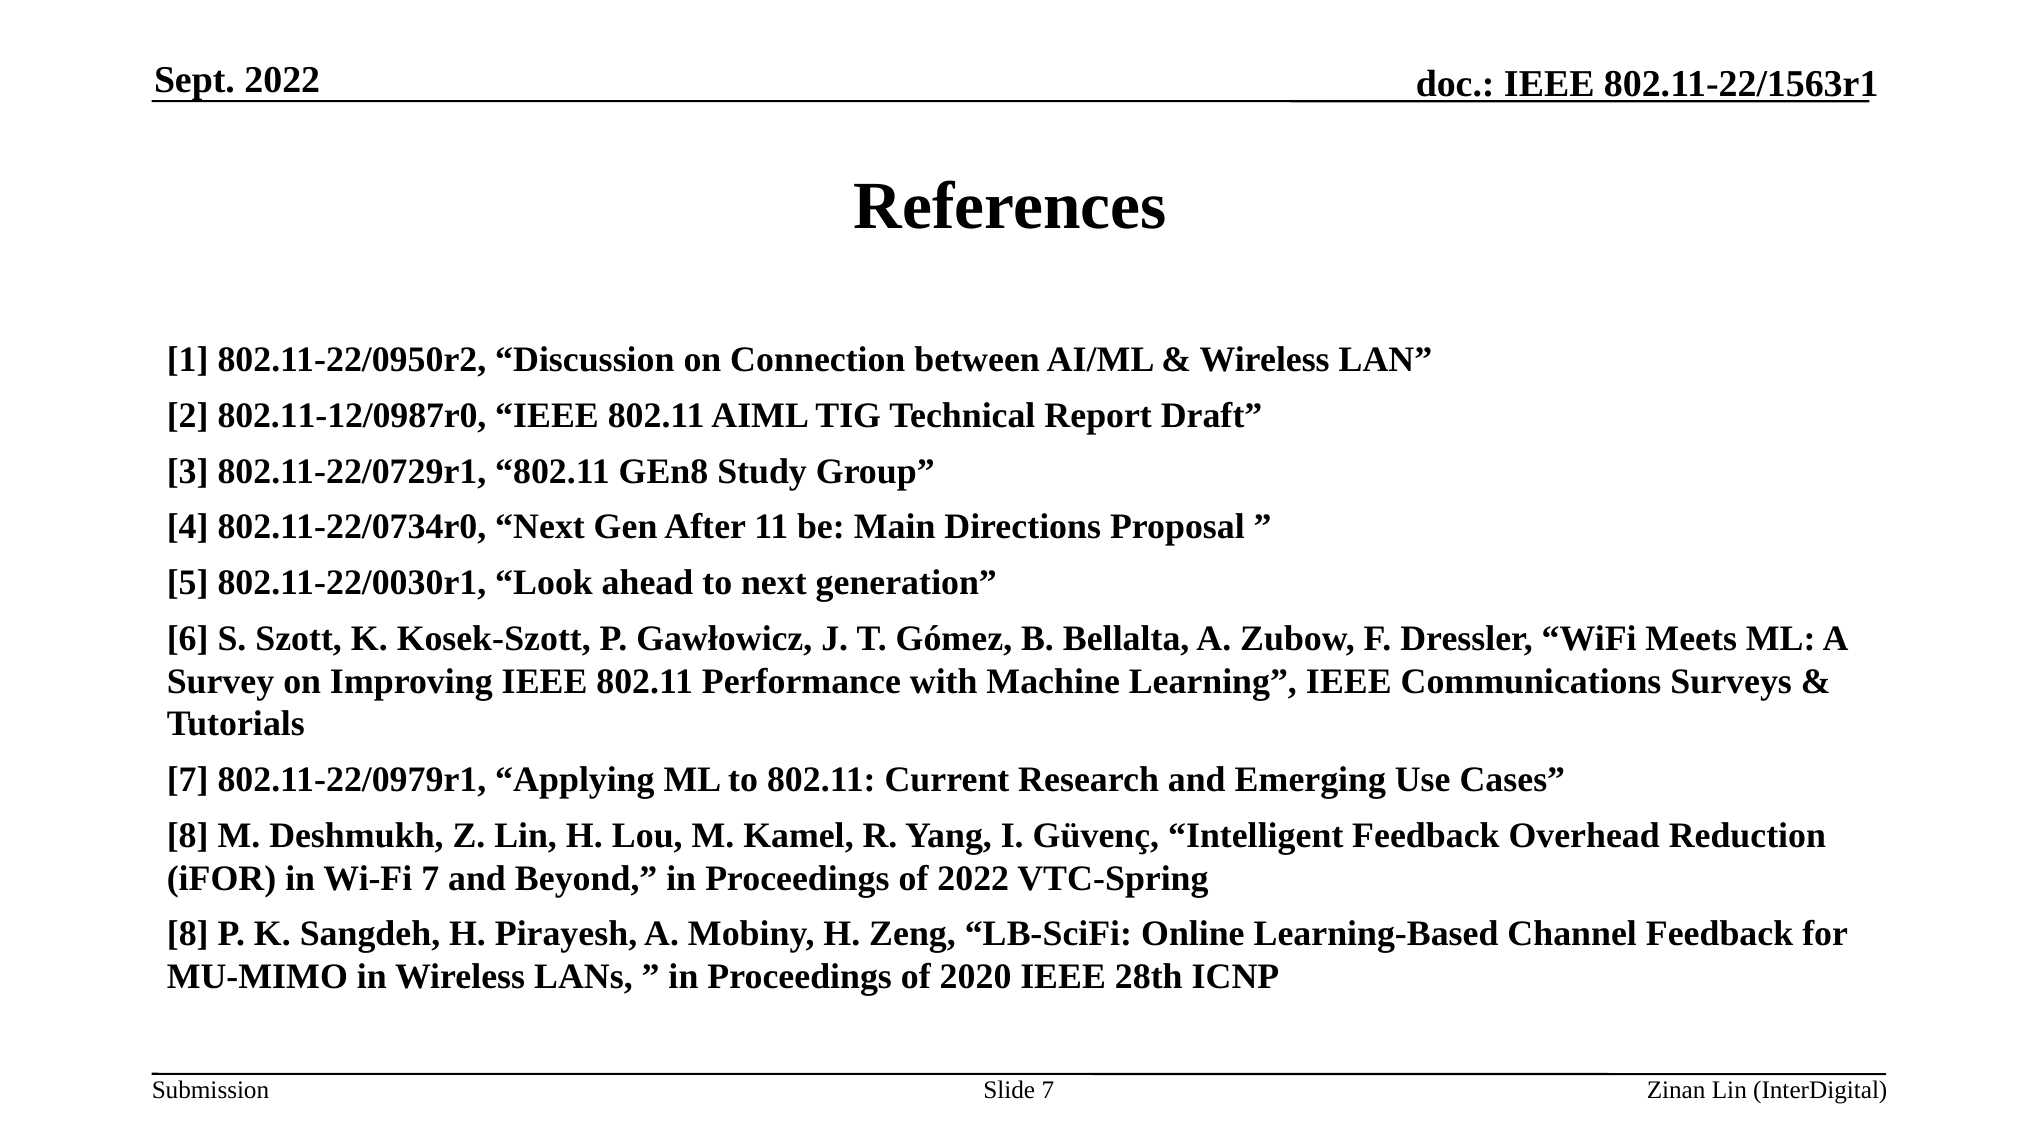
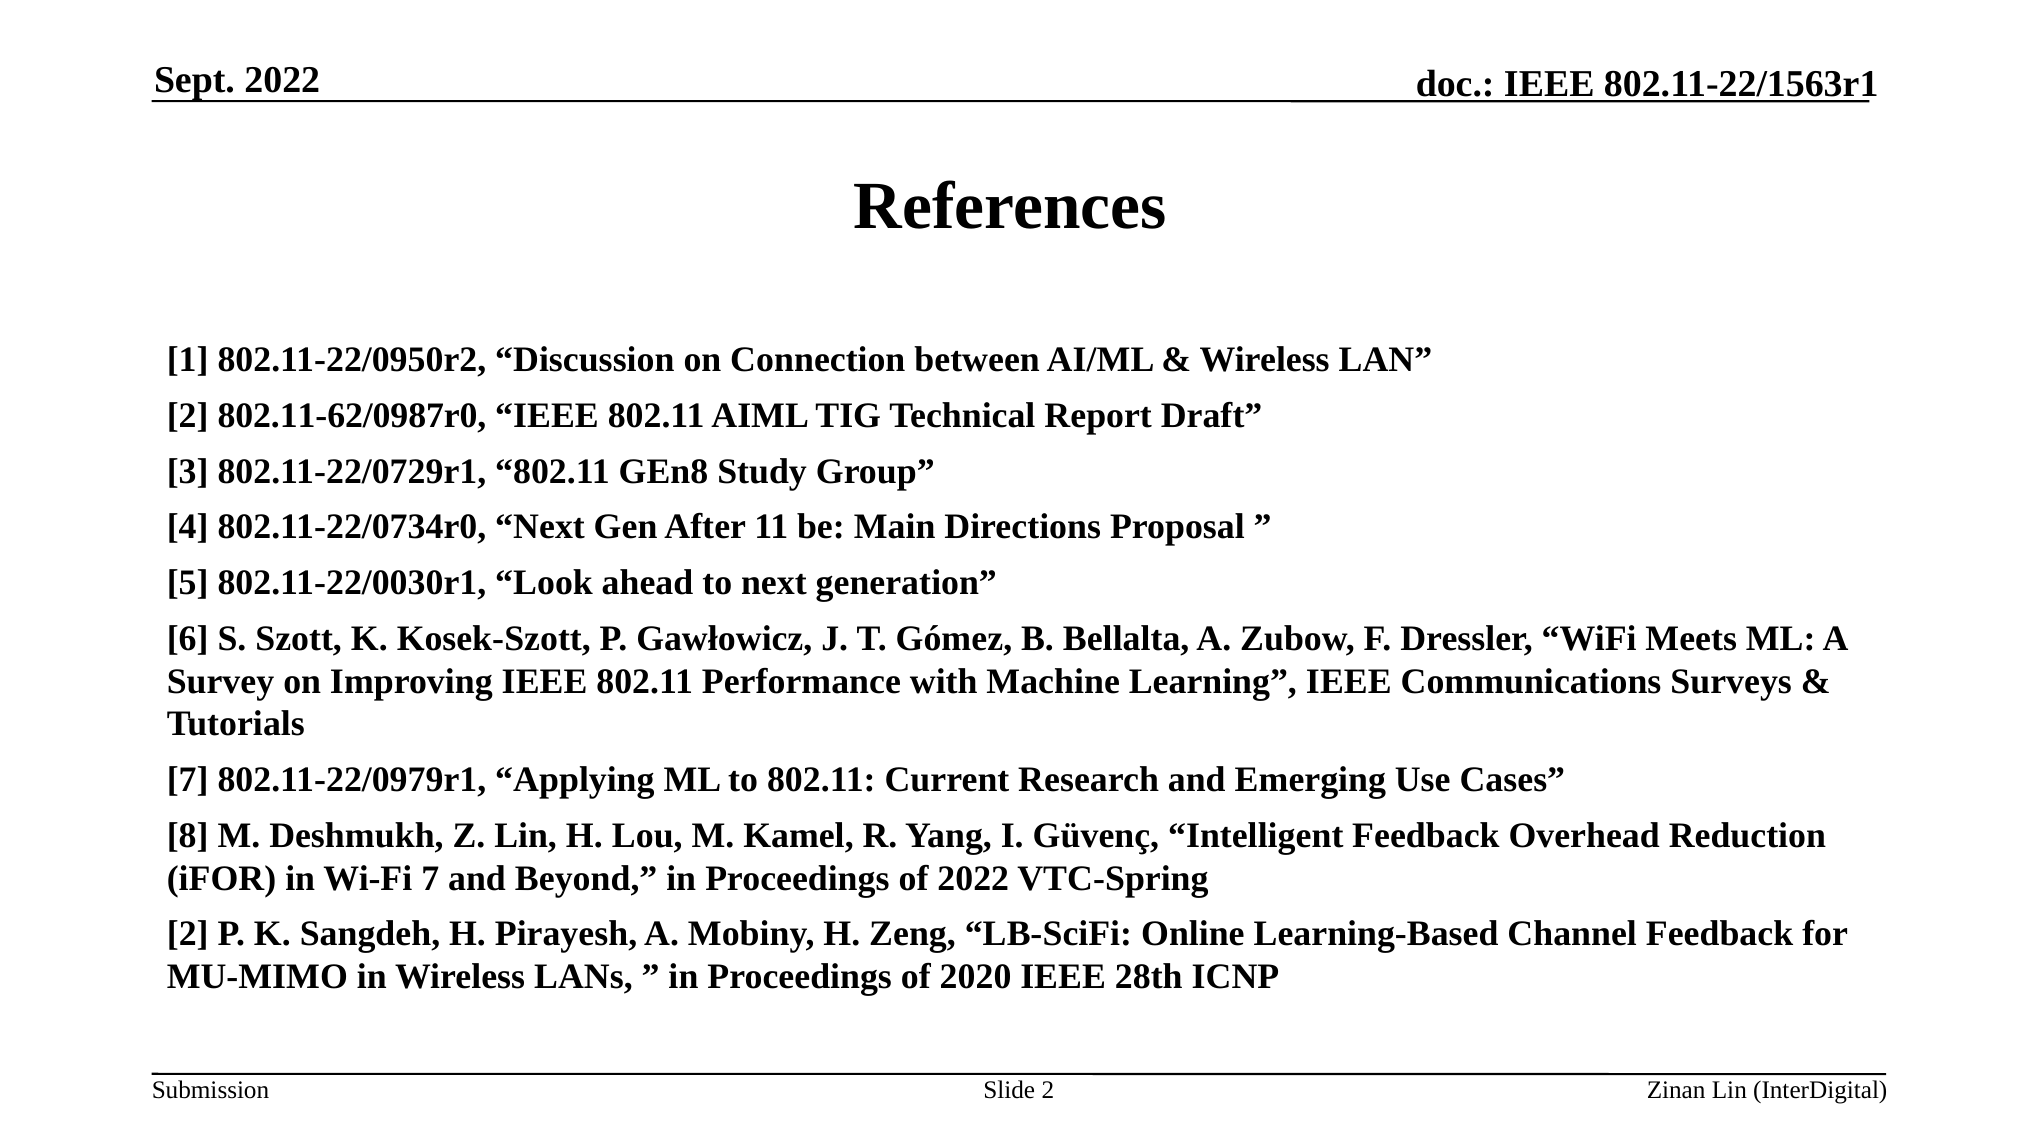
802.11-12/0987r0: 802.11-12/0987r0 -> 802.11-62/0987r0 (352, 416)
8: 8 -> 2 (188, 934)
Slide 7: 7 -> 2 (1048, 1090)
